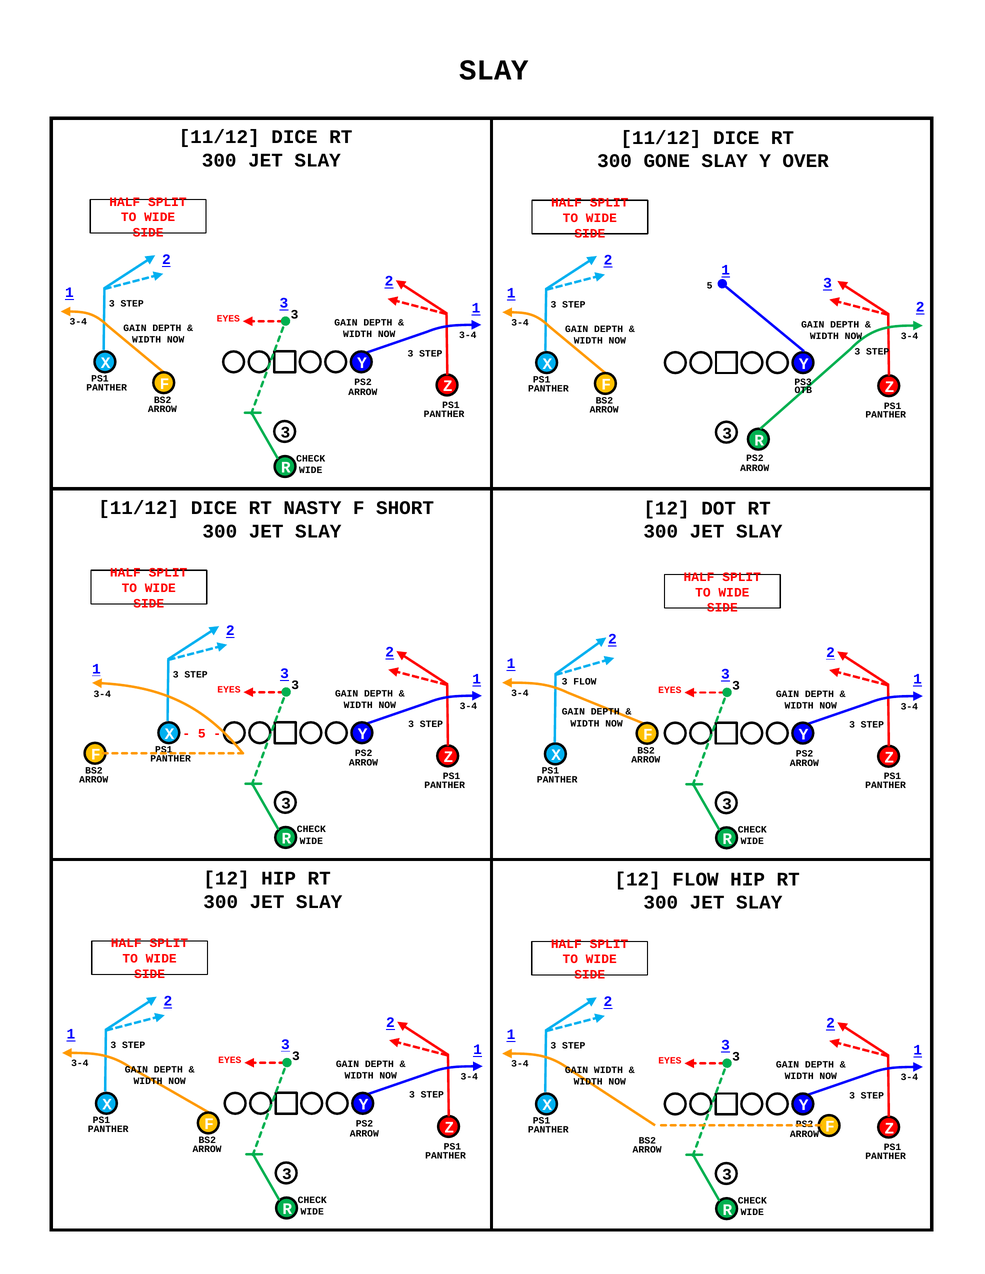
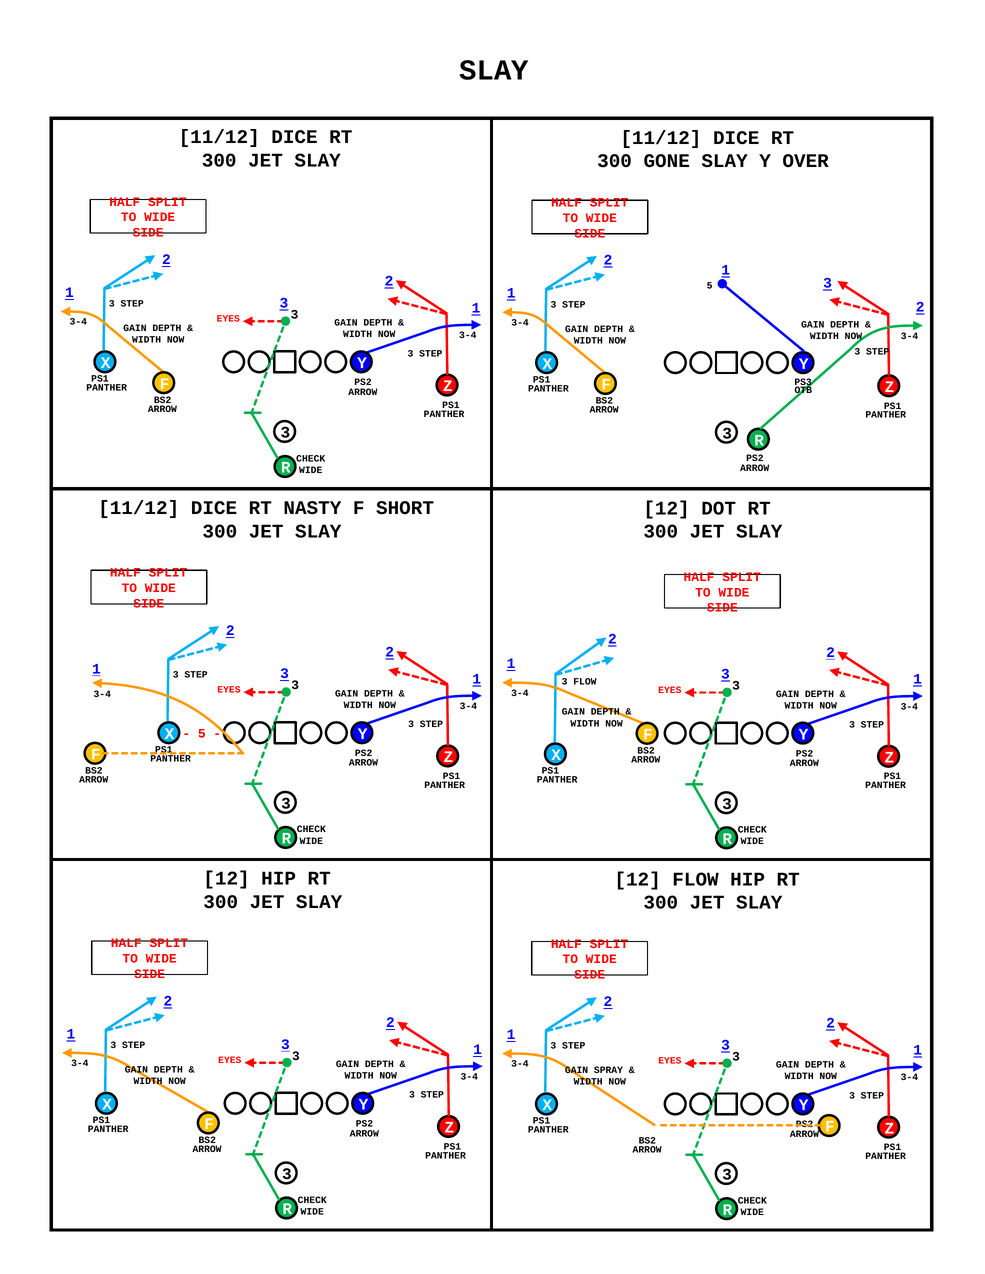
GAIN WIDTH: WIDTH -> SPRAY (608, 1071)
